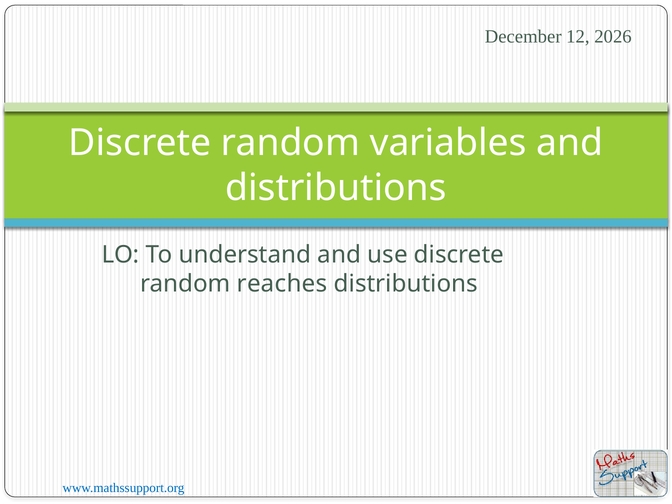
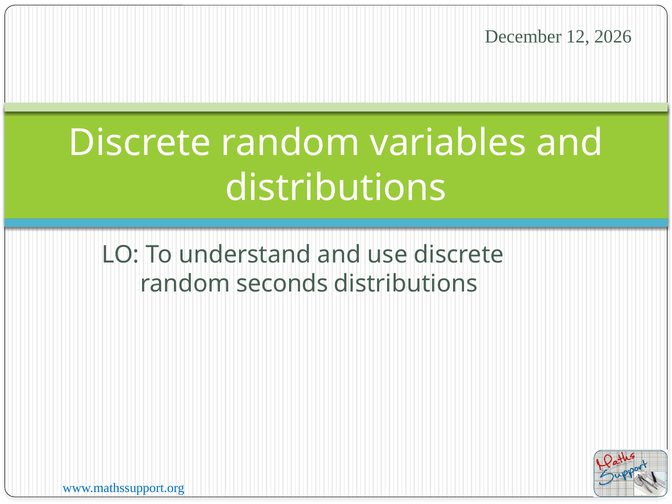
reaches: reaches -> seconds (282, 284)
